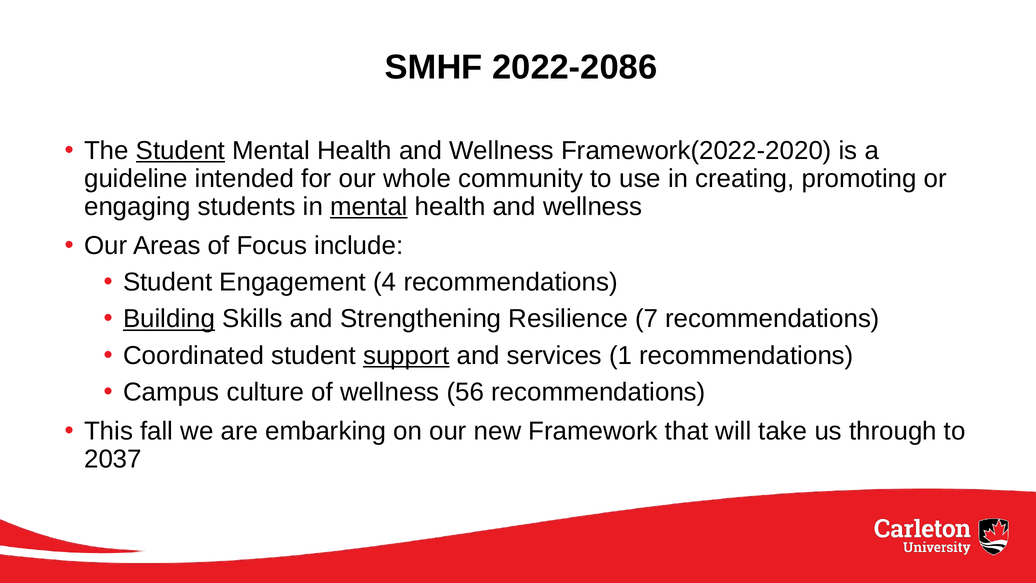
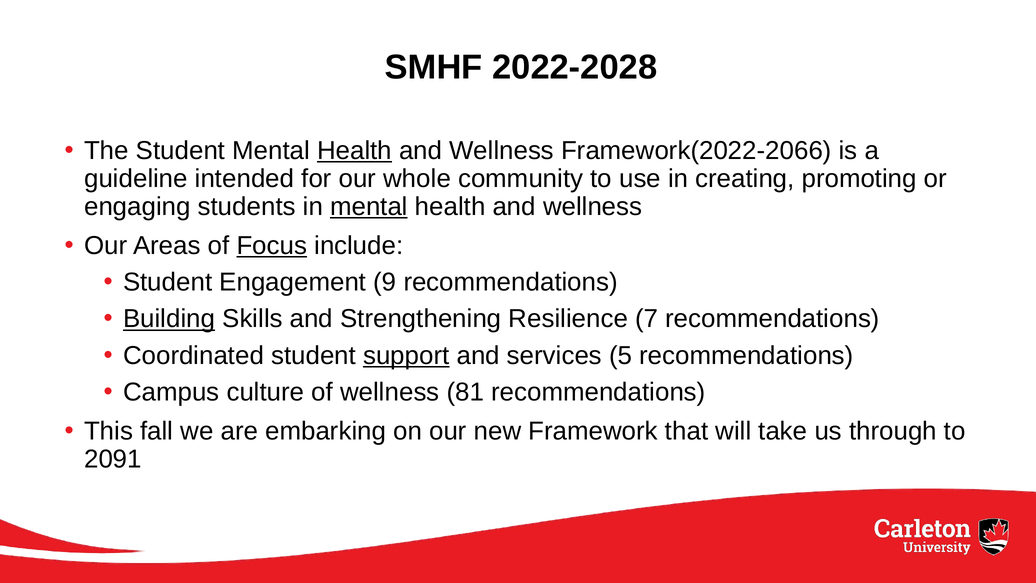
2022-2086: 2022-2086 -> 2022-2028 (575, 67)
Student underline: present -> none (181, 151)
Health underline: none -> present (354, 151)
Framework(2022-2020: Framework(2022-2020 -> Framework(2022-2066 (696, 151)
Focus underline: none -> present (272, 246)
4: 4 -> 9 (385, 282)
1: 1 -> 5 (621, 355)
56: 56 -> 81 (465, 392)
2037: 2037 -> 2091 (113, 459)
